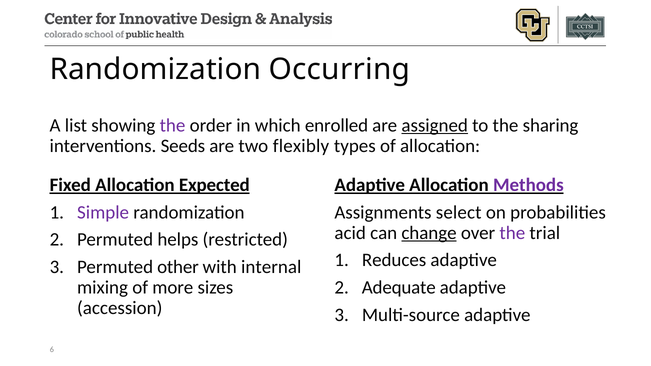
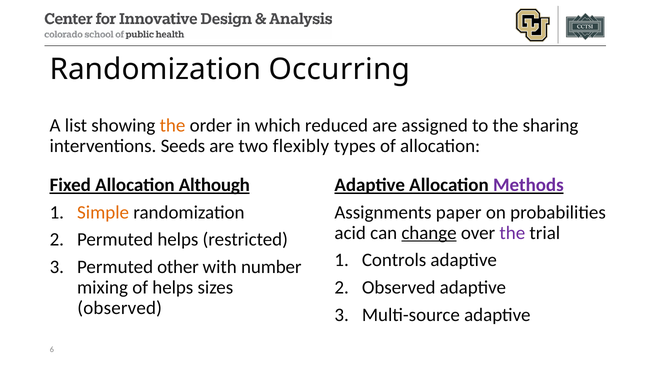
the colour: purple -> orange (173, 126)
enrolled: enrolled -> reduced (336, 126)
assigned underline: present -> none (435, 126)
Expected: Expected -> Although (214, 185)
Simple colour: purple -> orange (103, 213)
select: select -> paper (459, 213)
Reduces: Reduces -> Controls (394, 260)
internal: internal -> number (271, 267)
of more: more -> helps (173, 288)
Adequate: Adequate -> Observed (399, 288)
accession: accession -> observed (120, 308)
